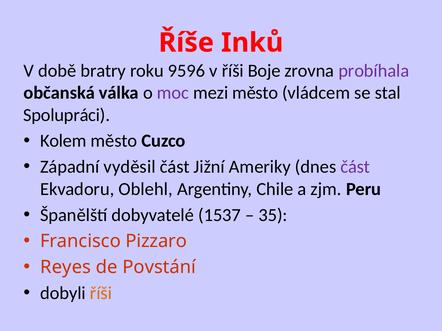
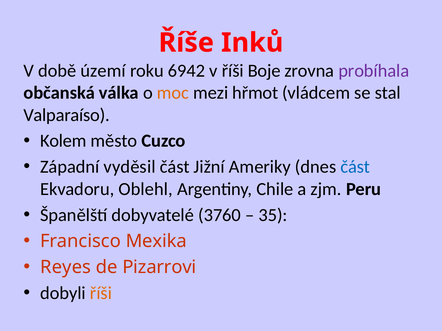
bratry: bratry -> území (103, 71)
9596: 9596 -> 6942 (186, 71)
moc colour: purple -> orange (173, 93)
mezi město: město -> hřmot (255, 93)
Spolupráci: Spolupráci -> Valparaíso (67, 115)
část colour: purple -> blue (355, 167)
1537: 1537 -> 3760 (220, 215)
Pizzaro: Pizzaro -> Mexika (156, 241)
Povstání: Povstání -> Pizarrovi (159, 267)
